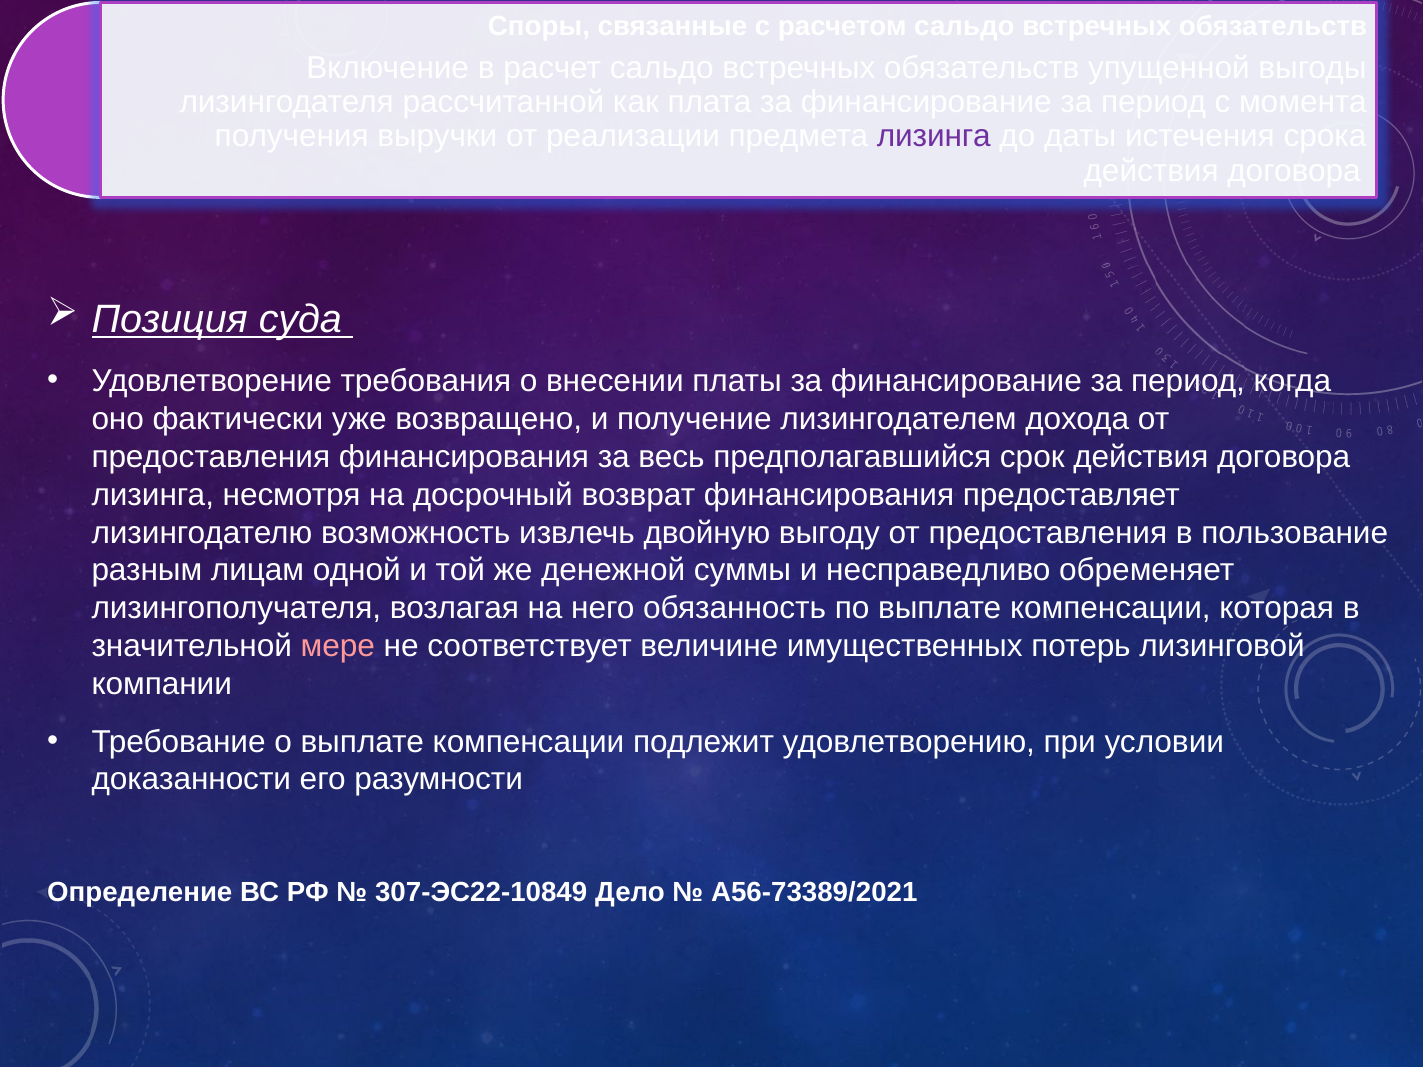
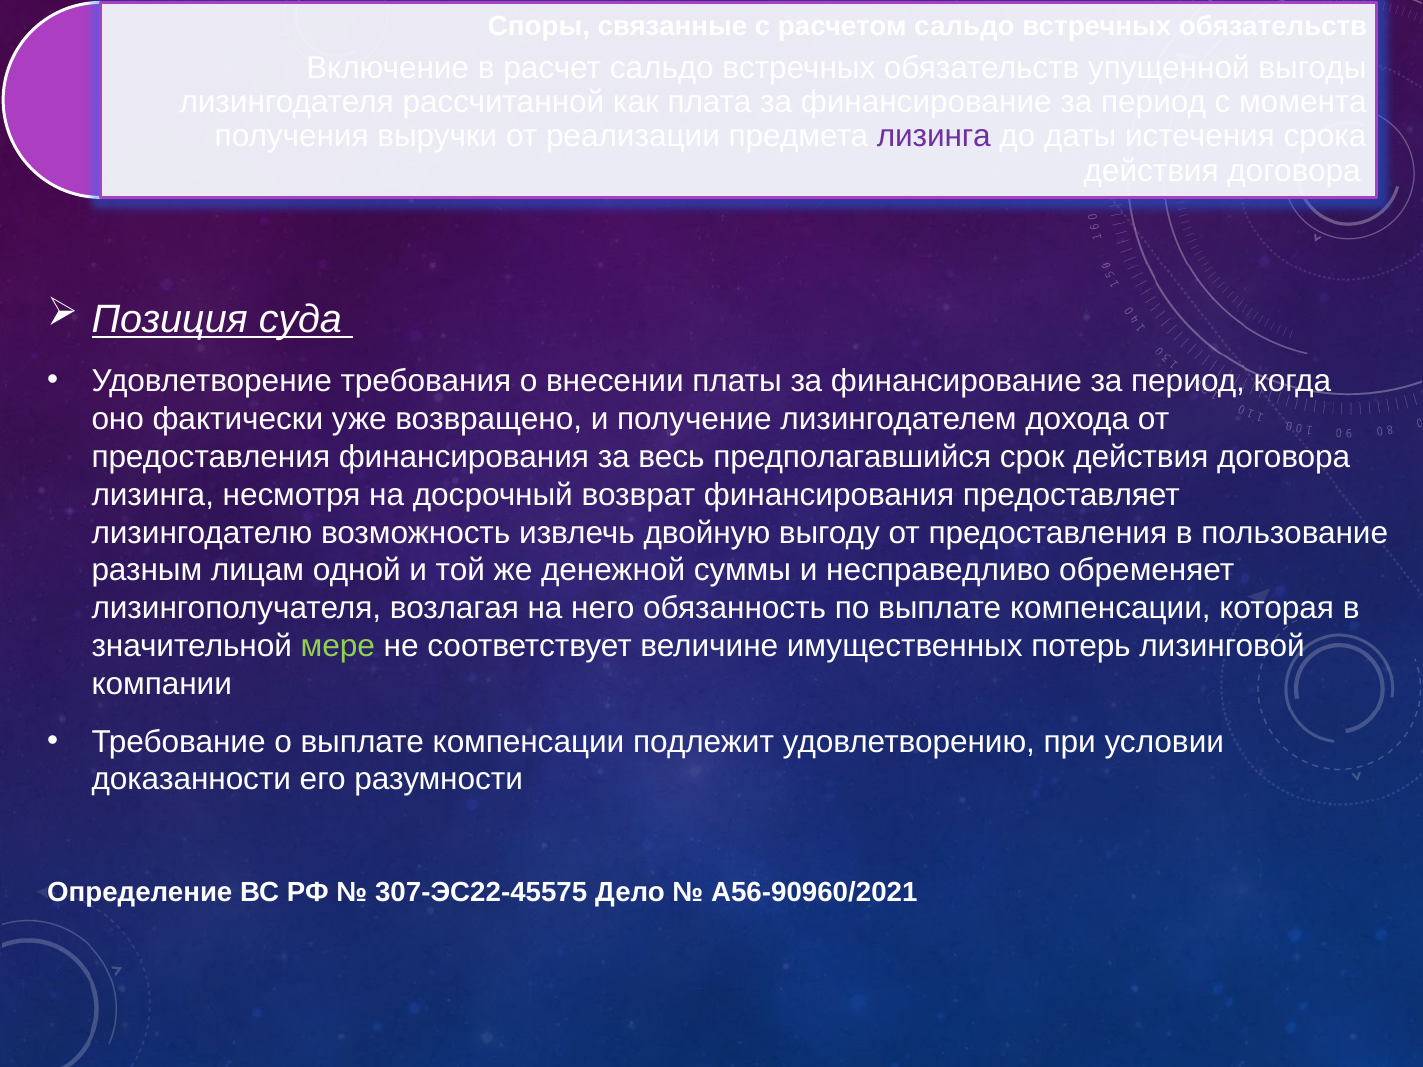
мере colour: pink -> light green (338, 646)
307-ЭС22-10849: 307-ЭС22-10849 -> 307-ЭС22-45575 (481, 893)
А56-73389/2021: А56-73389/2021 -> А56-90960/2021 (814, 893)
